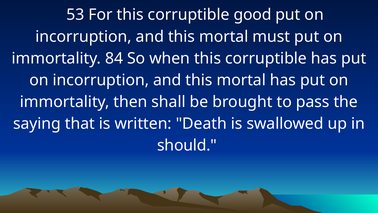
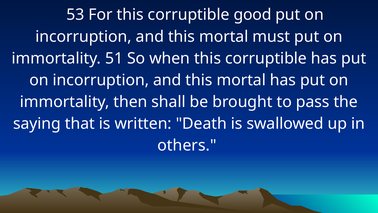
84: 84 -> 51 (114, 58)
should: should -> others (187, 145)
